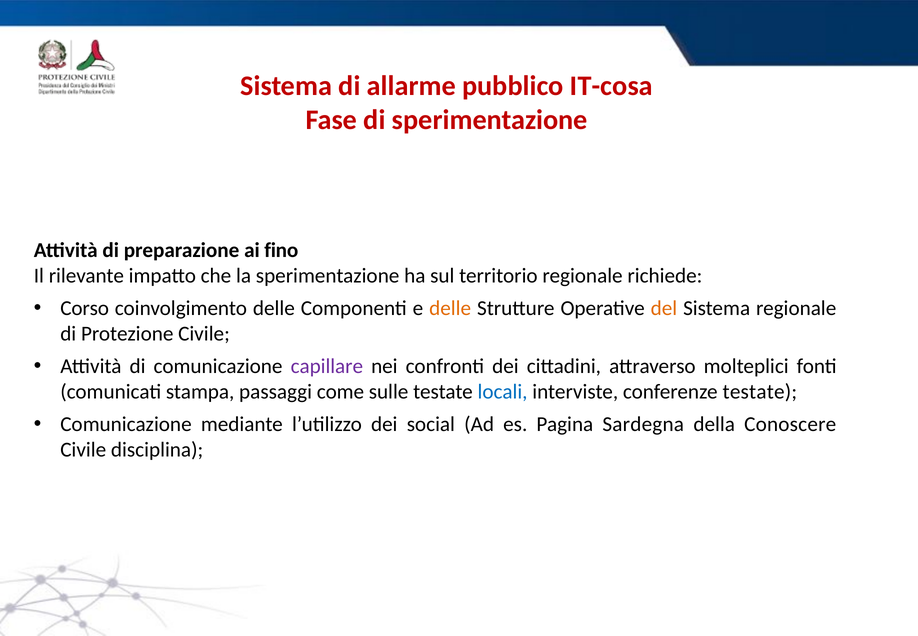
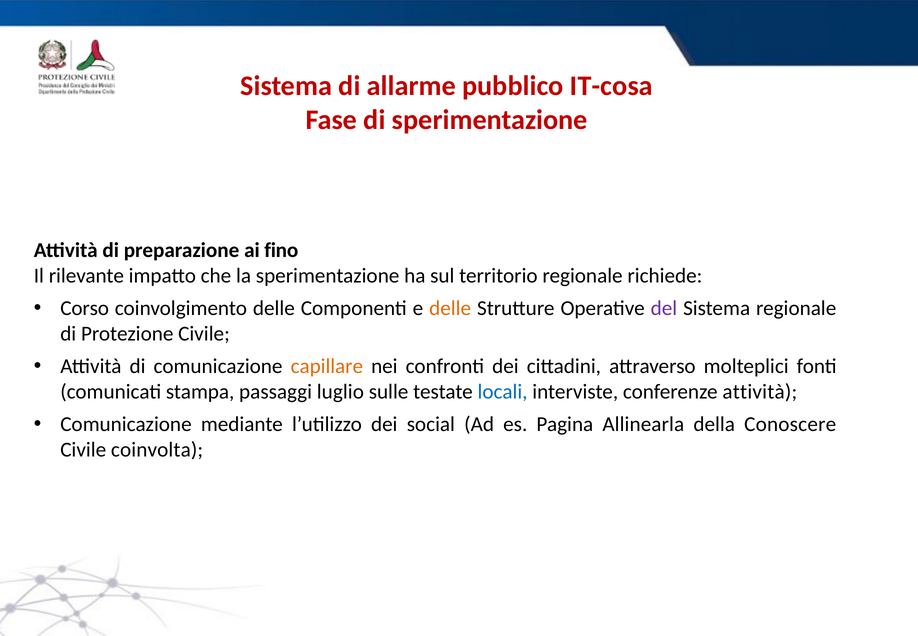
del colour: orange -> purple (664, 308)
capillare colour: purple -> orange (327, 366)
come: come -> luglio (340, 392)
conferenze testate: testate -> attività (760, 392)
Sardegna: Sardegna -> Allinearla (643, 424)
disciplina: disciplina -> coinvolta (157, 449)
